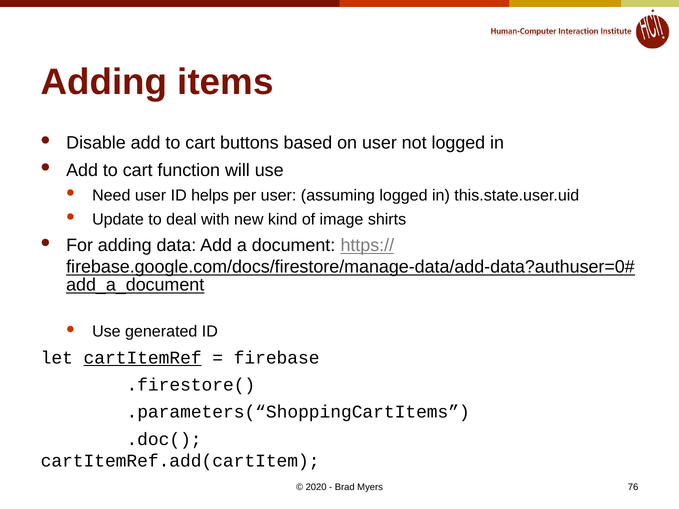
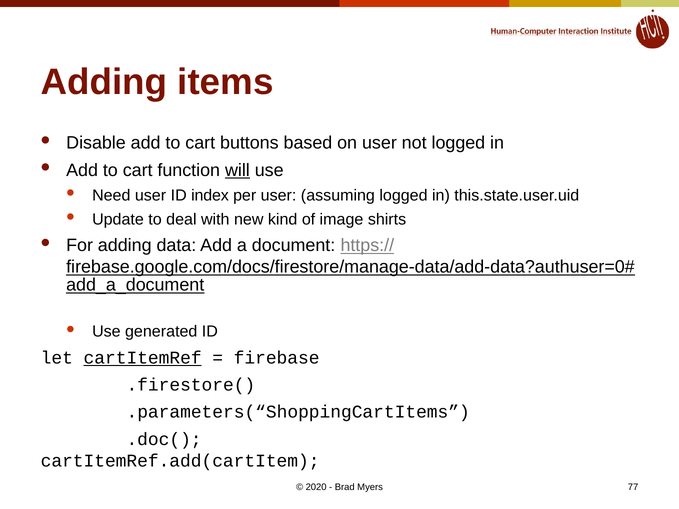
will underline: none -> present (237, 170)
helps: helps -> index (210, 195)
76: 76 -> 77 (633, 487)
